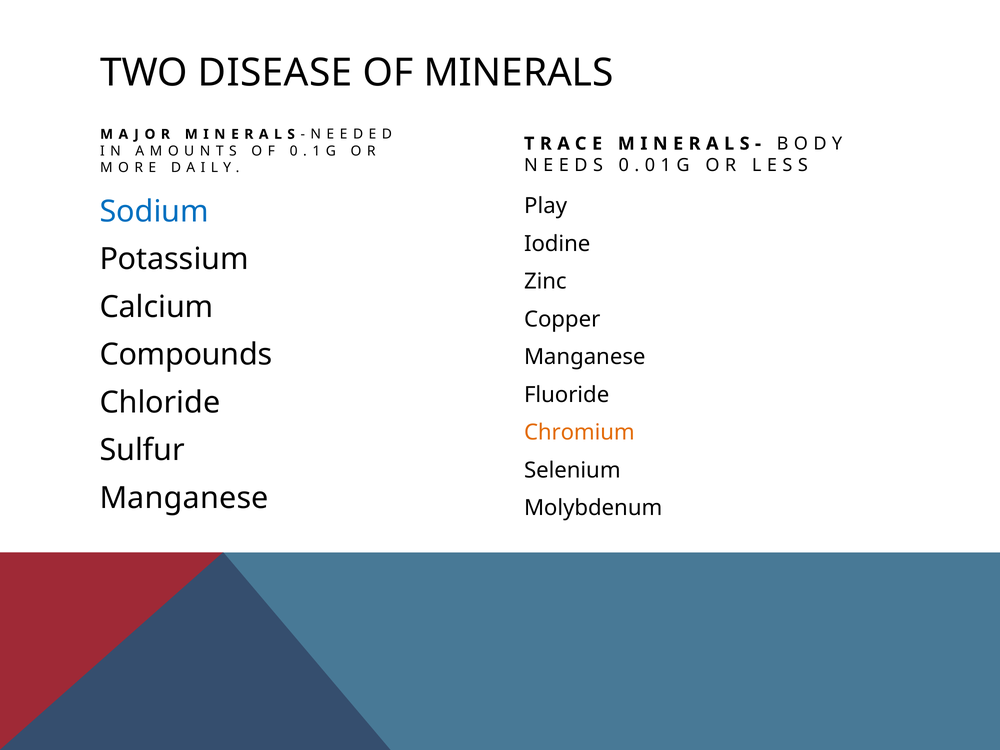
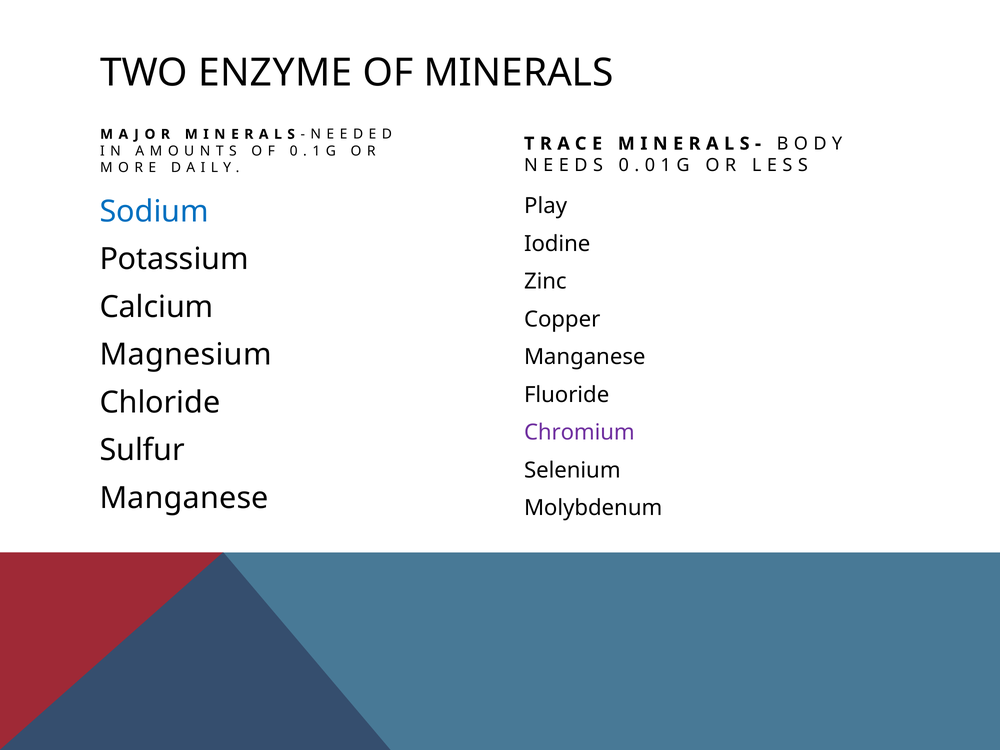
DISEASE: DISEASE -> ENZYME (275, 73)
Compounds: Compounds -> Magnesium (186, 355)
Chromium colour: orange -> purple (579, 433)
